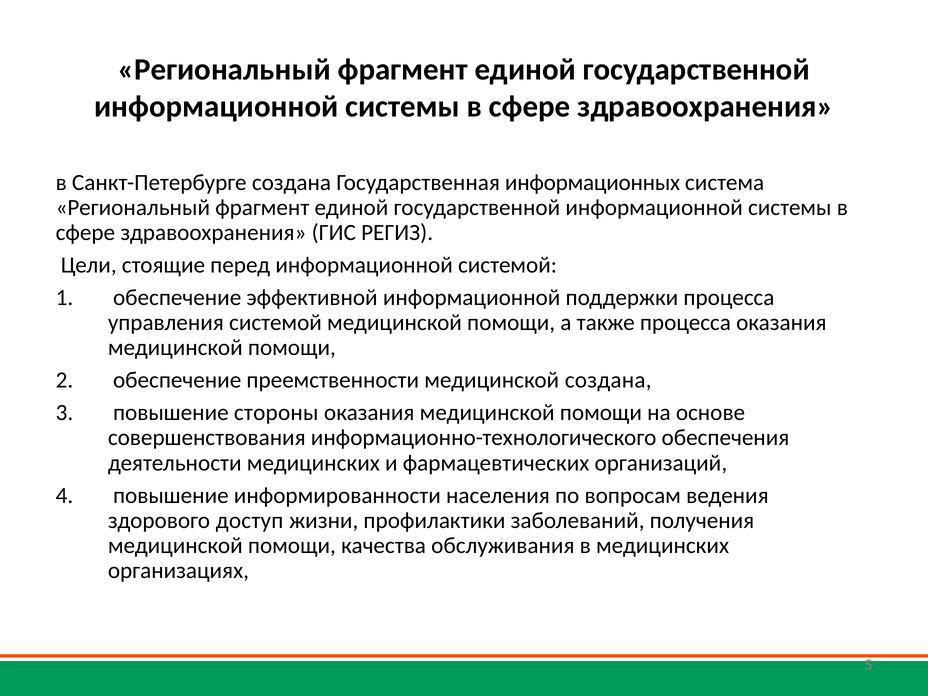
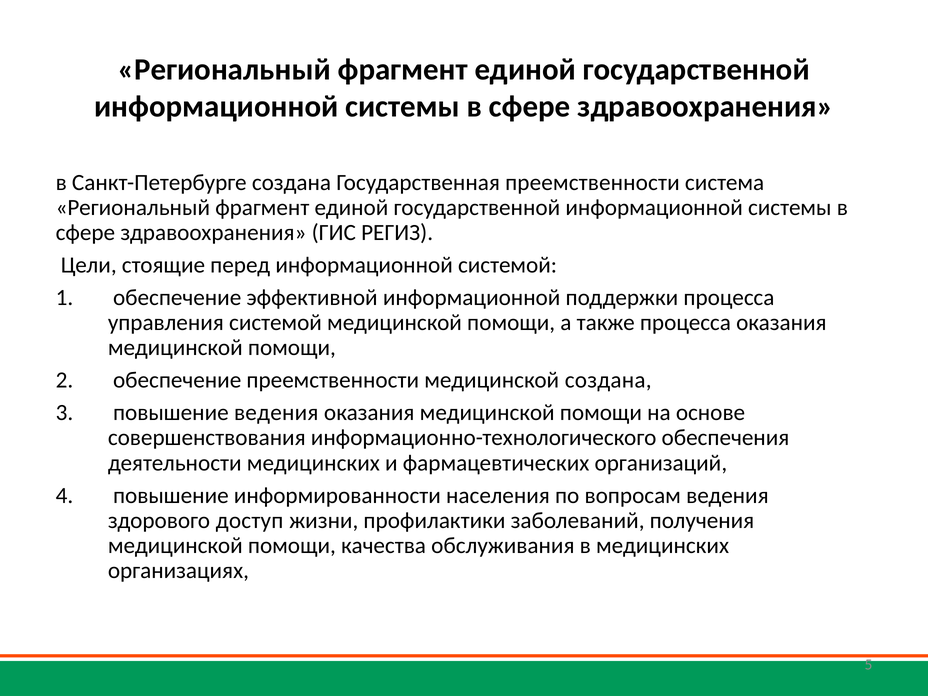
Государственная информационных: информационных -> преемственности (592, 183)
повышение стороны: стороны -> ведения (276, 413)
